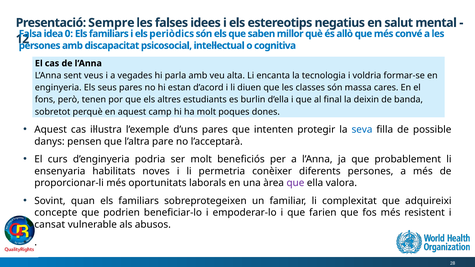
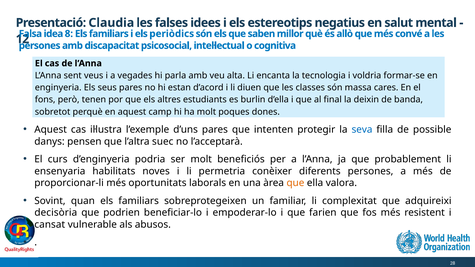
Sempre: Sempre -> Claudia (111, 23)
0: 0 -> 8 (69, 34)
pare: pare -> suec (163, 142)
que colour: purple -> orange (295, 183)
concepte: concepte -> decisòria (56, 213)
